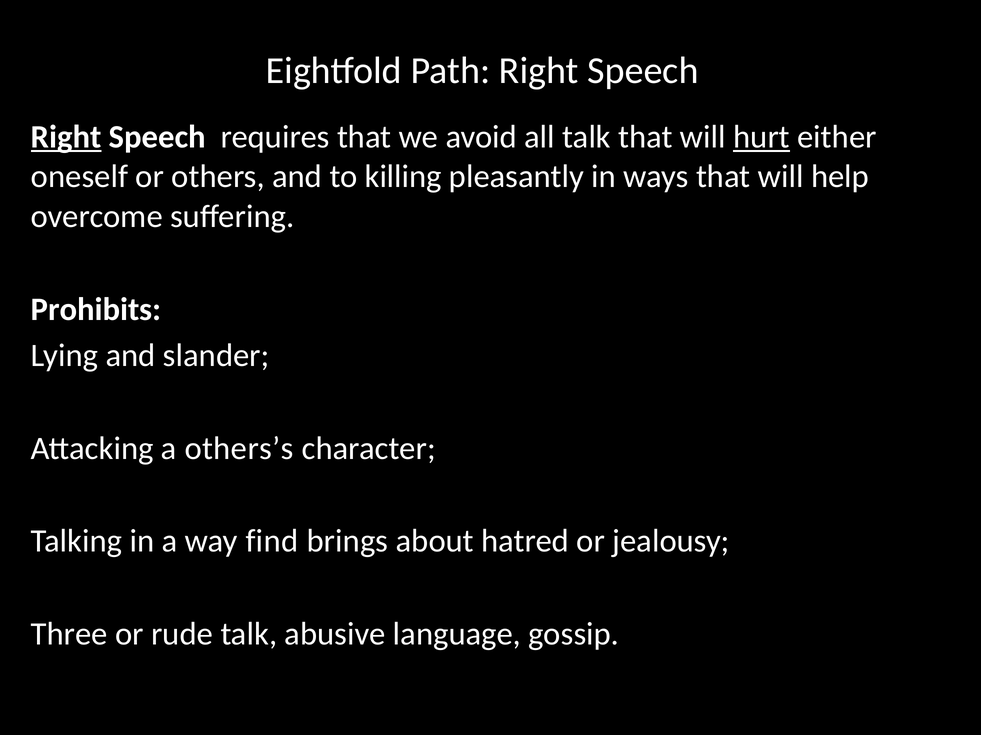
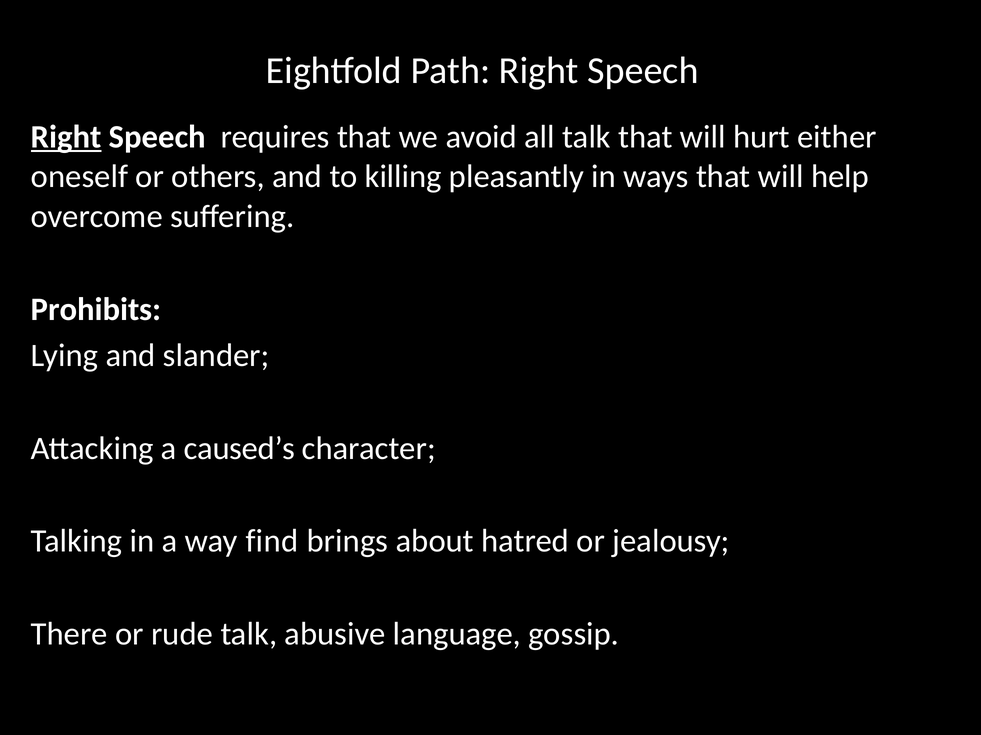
hurt underline: present -> none (762, 137)
others’s: others’s -> caused’s (239, 449)
Three: Three -> There (69, 635)
